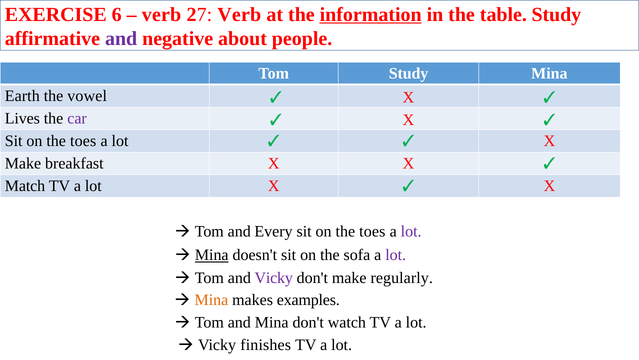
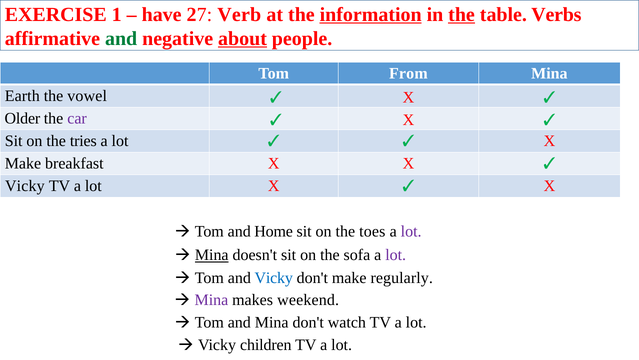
6: 6 -> 1 (117, 14)
verb: verb -> have (162, 14)
the underline: none -> present (462, 14)
table Study: Study -> Verbs (556, 14)
and colour: purple -> green (121, 38)
about underline: none -> present (243, 38)
Tom Study: Study -> From (408, 73)
Lives: Lives -> Older (22, 118)
toes: toes -> tries (83, 141)
Match: Match -> Vicky (25, 186)
Every: Every -> Home (274, 231)
Vicky colour: purple -> blue (274, 278)
Mina colour: orange -> purple (211, 300)
examples: examples -> weekend (308, 300)
finishes: finishes -> children (266, 345)
